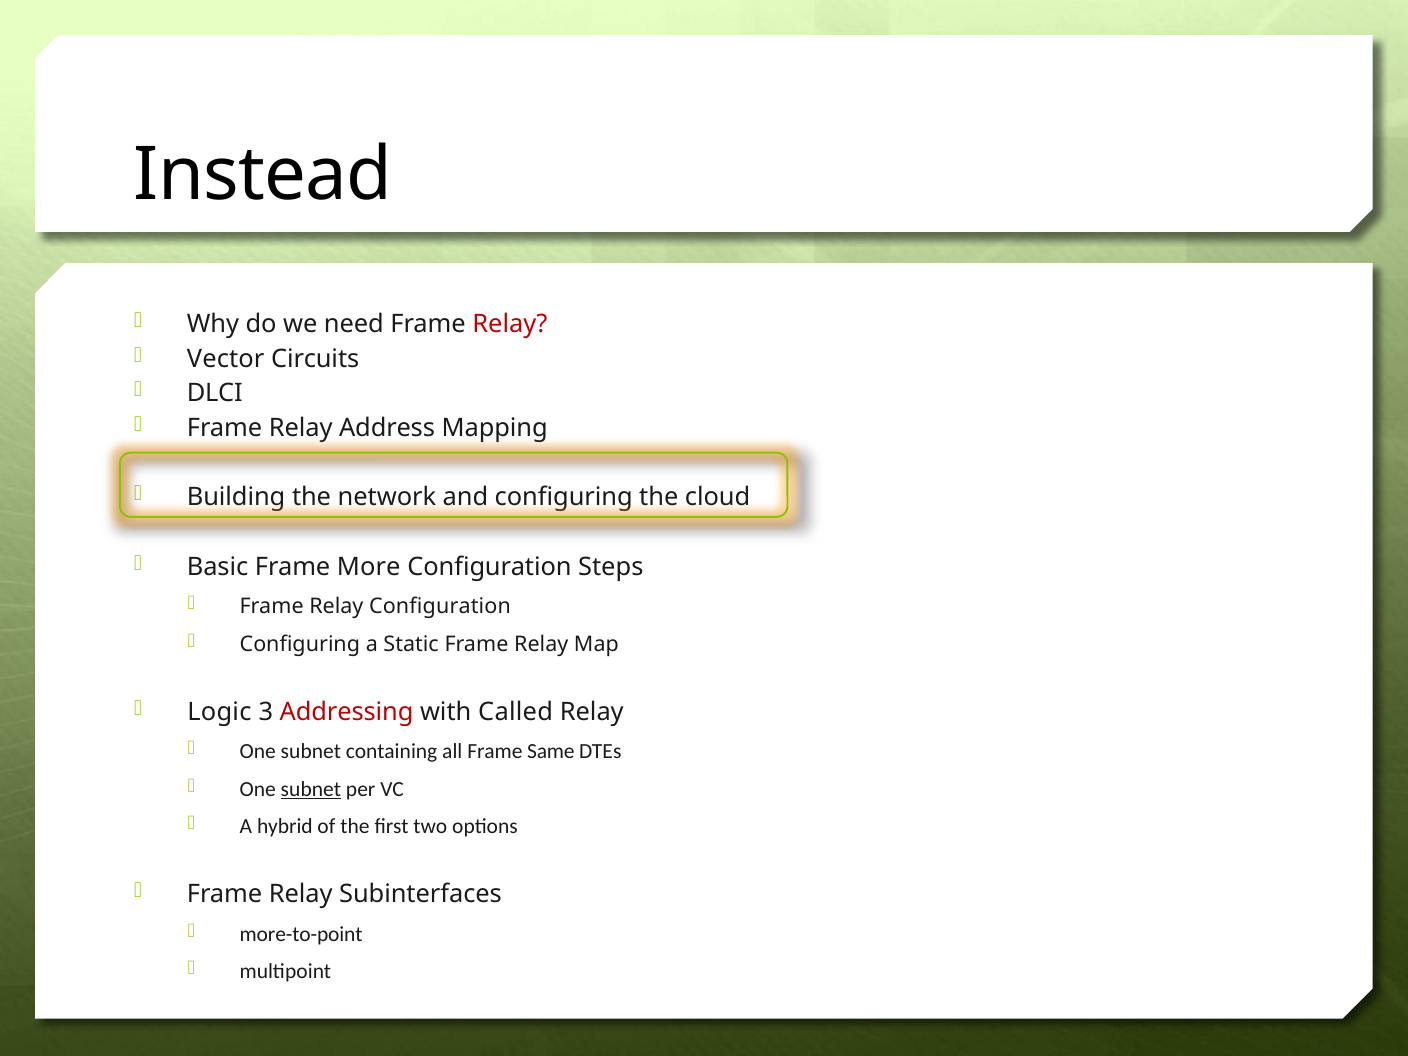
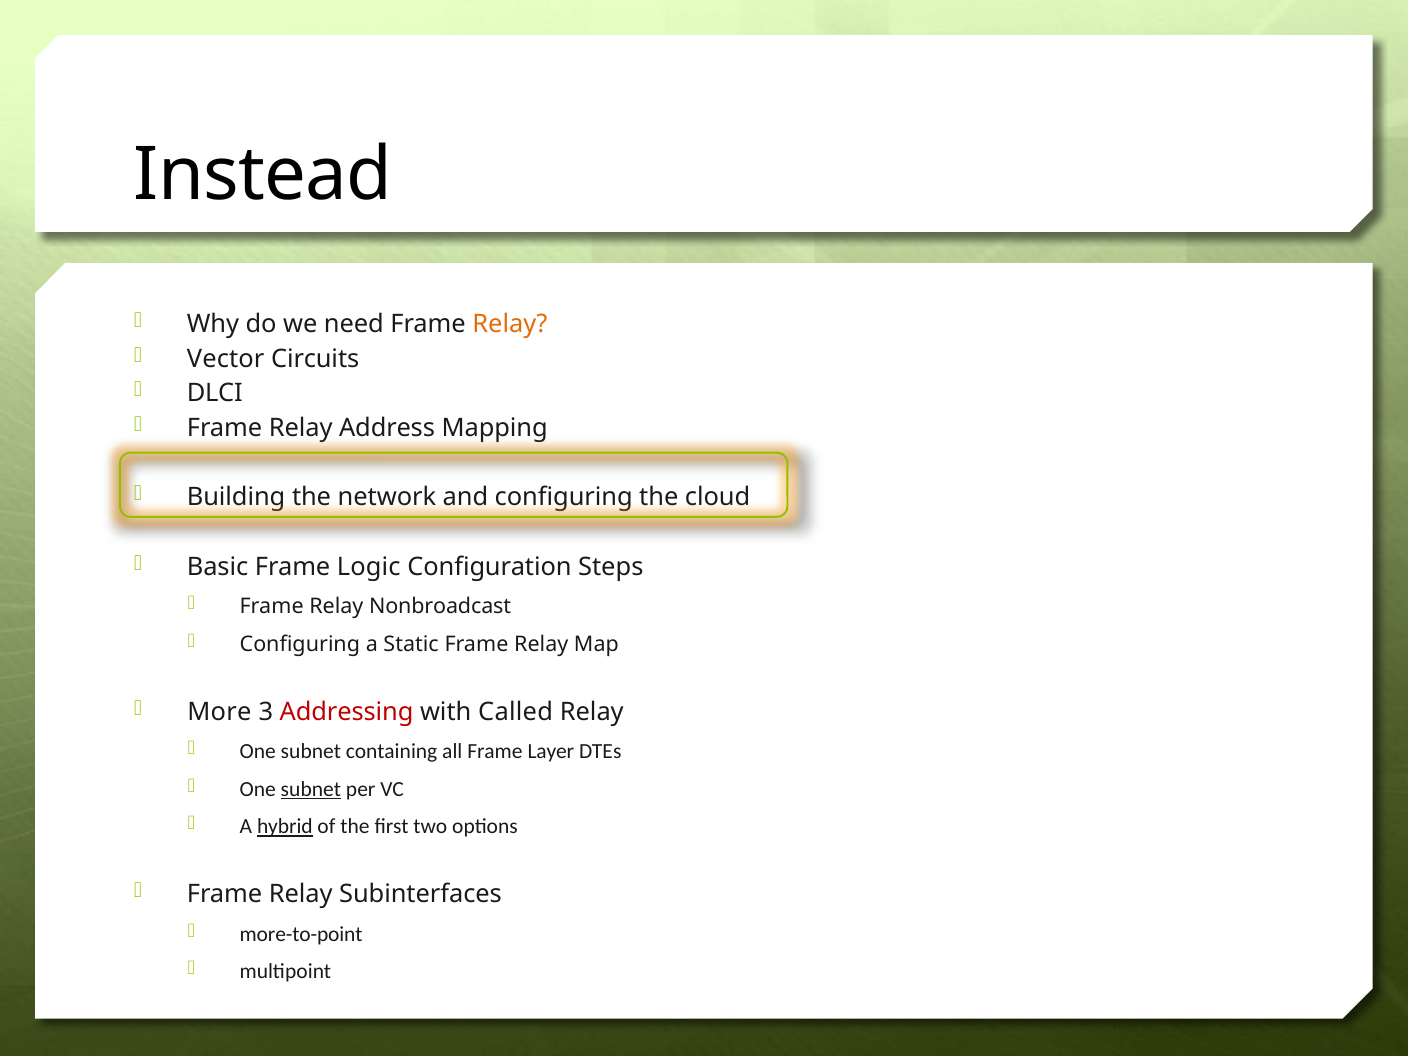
Relay colour: red -> orange (510, 324)
More: More -> Logic (369, 567)
Relay Configuration: Configuration -> Nonbroadcast (440, 607)
Logic: Logic -> More (219, 712)
Same: Same -> Layer (551, 752)
hybrid underline: none -> present (285, 827)
